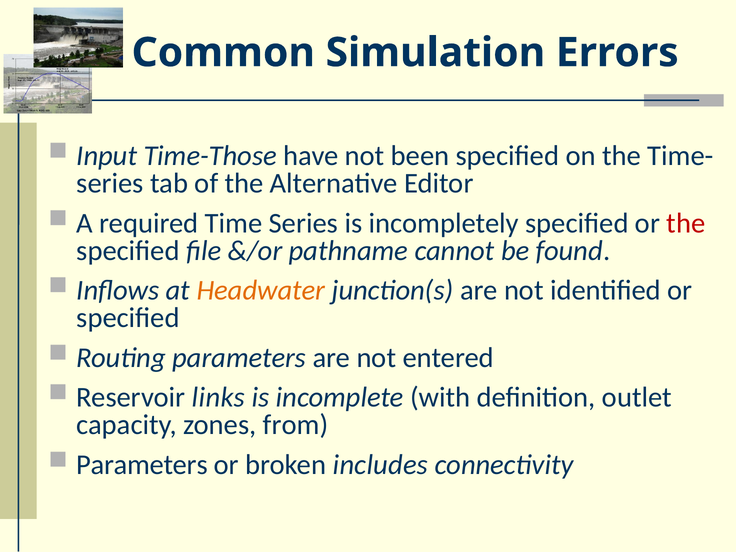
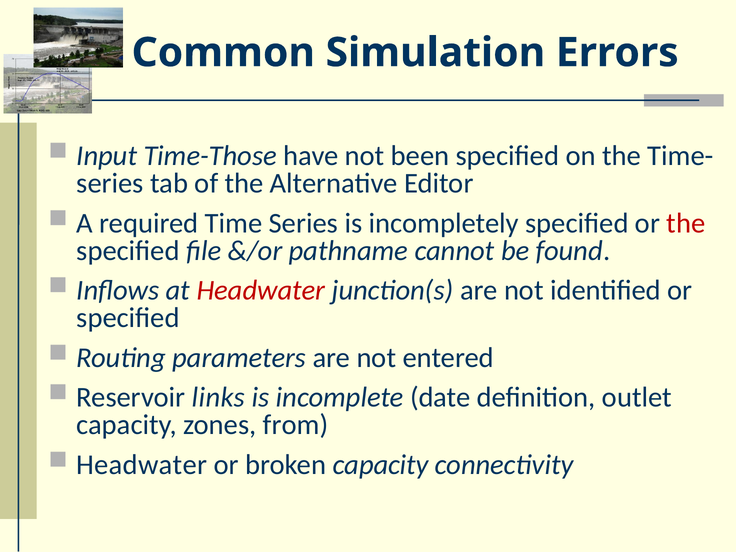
Headwater colour: orange -> red (261, 290)
with: with -> date (440, 397)
Parameters: Parameters -> Headwater (142, 465)
broken includes: includes -> capacity (381, 465)
